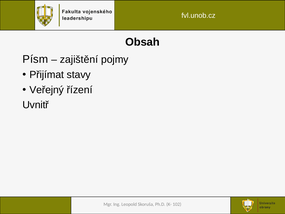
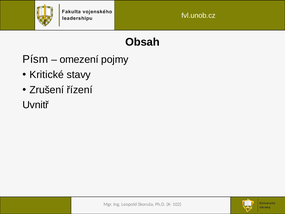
zajištění: zajištění -> omezení (79, 59)
Přijímat: Přijímat -> Kritické (47, 75)
Veřejný: Veřejný -> Zrušení (47, 90)
